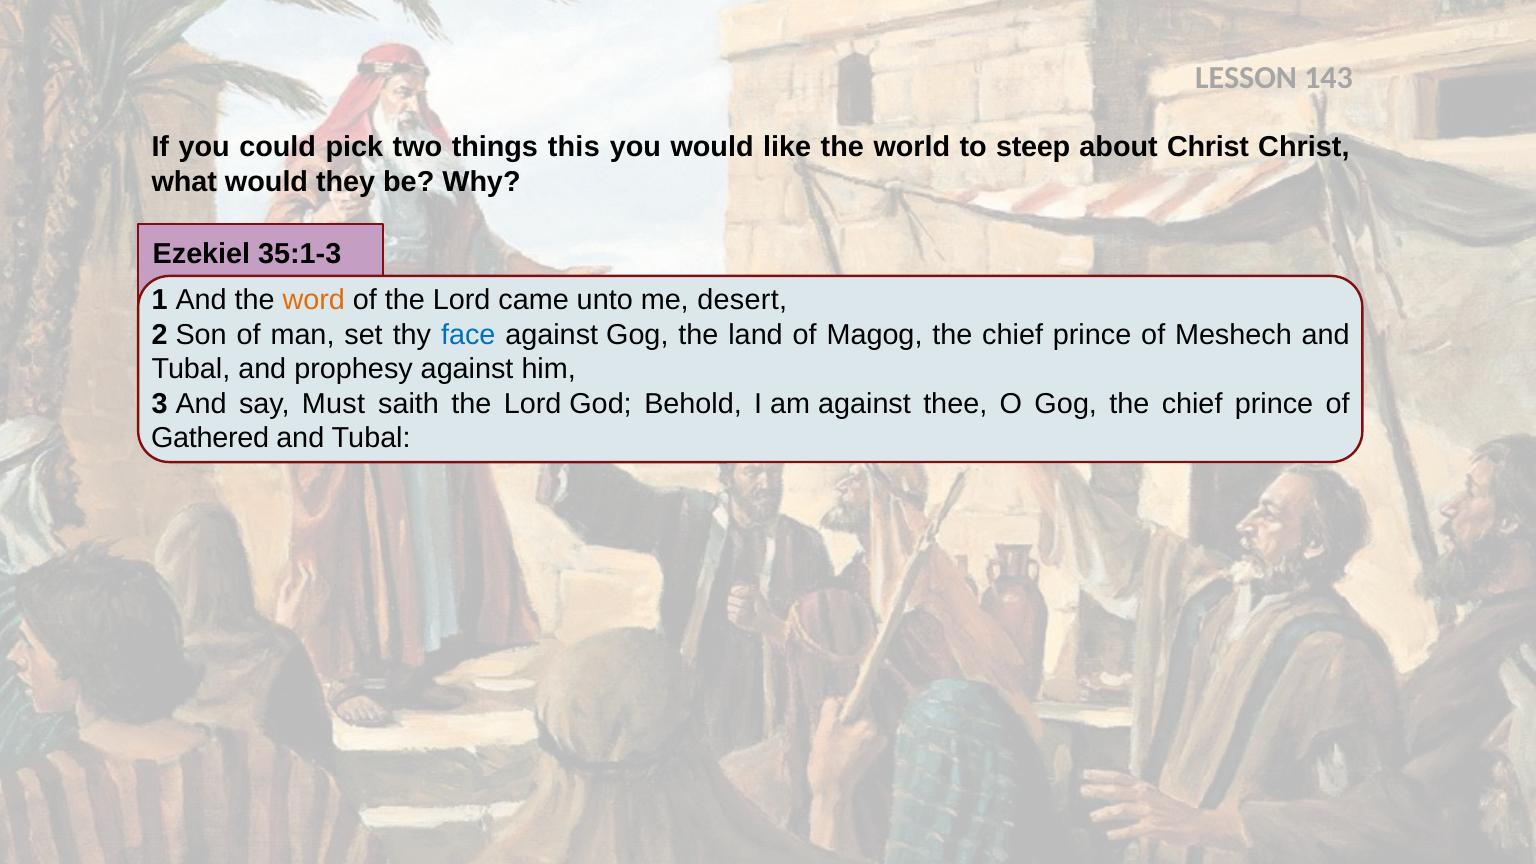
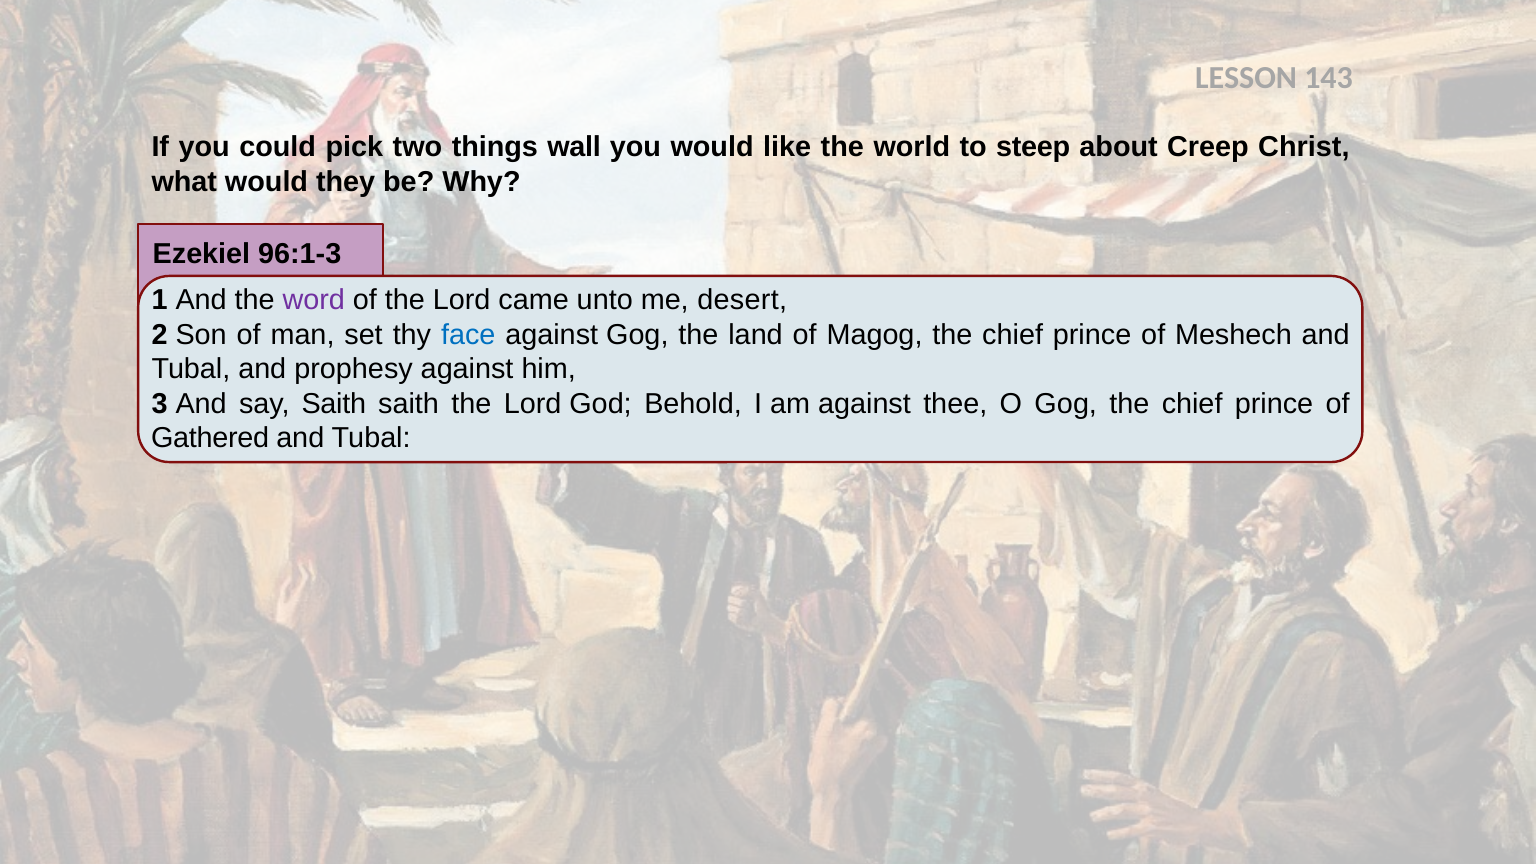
this: this -> wall (574, 147)
about Christ: Christ -> Creep (1208, 147)
35:1-3: 35:1-3 -> 96:1-3 (300, 254)
word colour: orange -> purple (314, 300)
say Must: Must -> Saith (334, 404)
